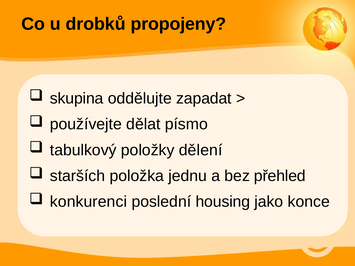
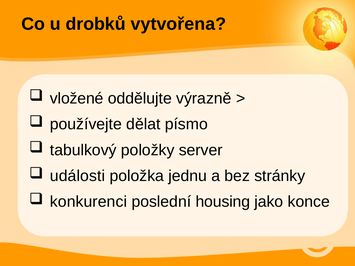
propojeny: propojeny -> vytvořena (178, 24)
skupina: skupina -> vložené (77, 98)
zapadat: zapadat -> výrazně (204, 98)
dělení: dělení -> server (201, 150)
starších: starších -> události (77, 176)
přehled: přehled -> stránky (280, 176)
